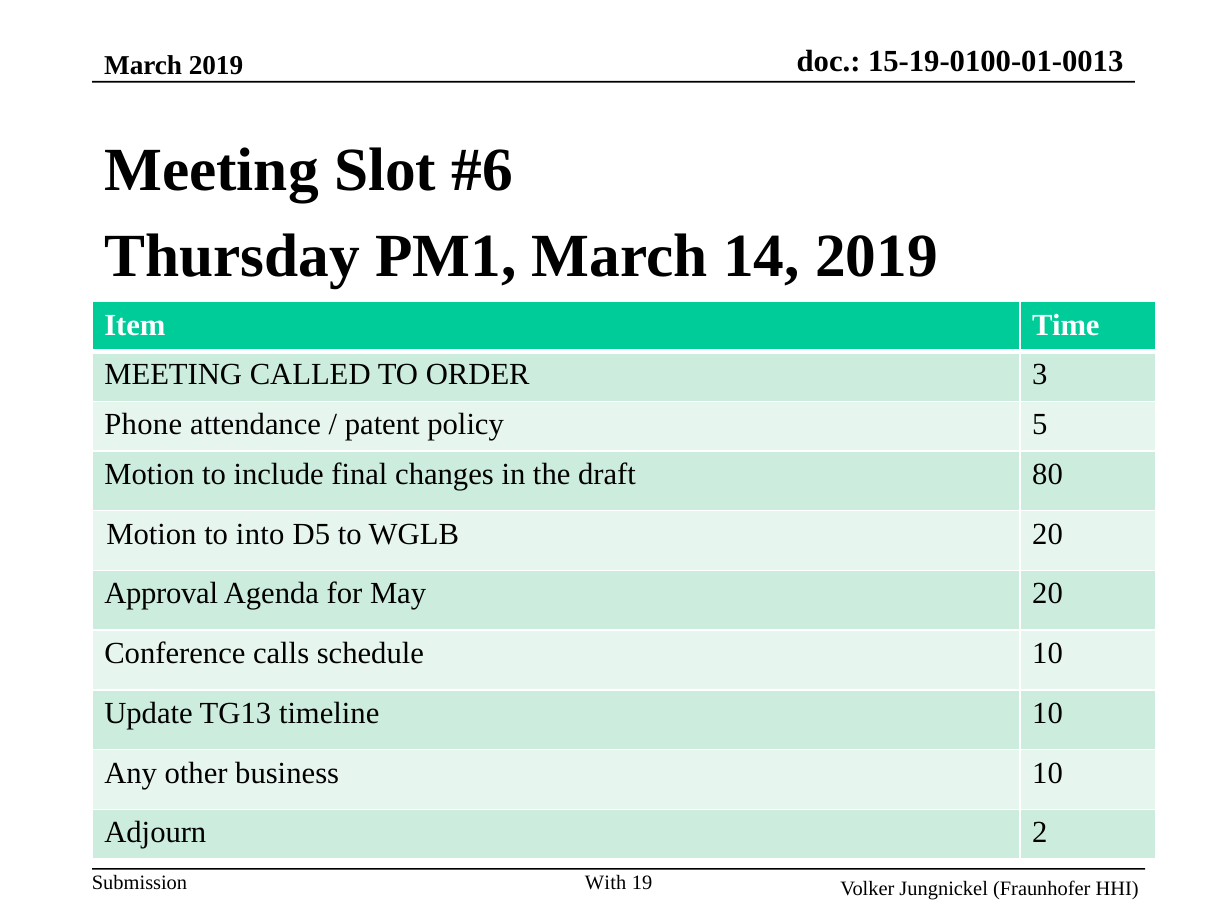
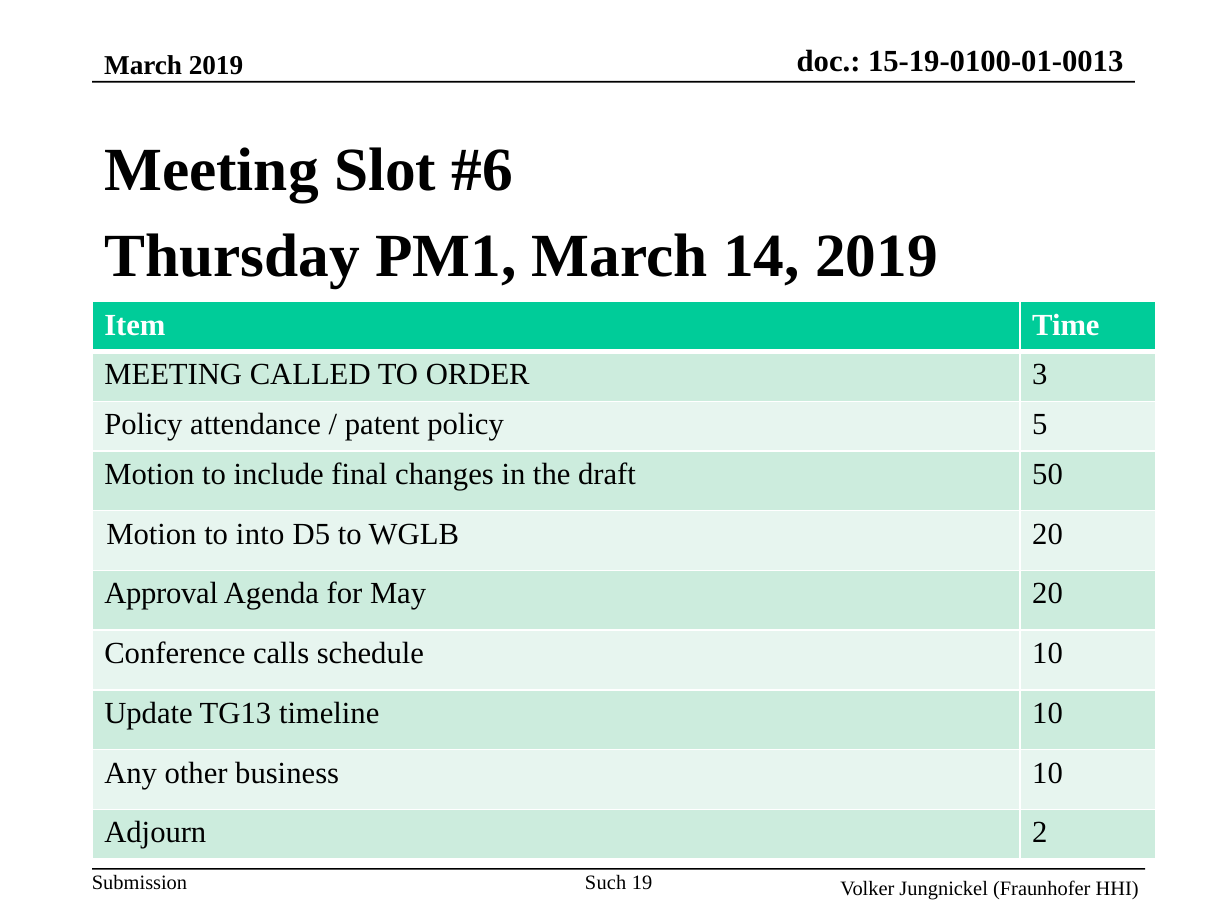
Phone: Phone -> Policy (143, 425)
80: 80 -> 50 (1048, 474)
With: With -> Such (606, 883)
